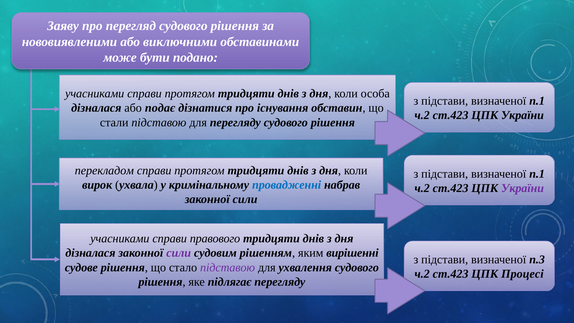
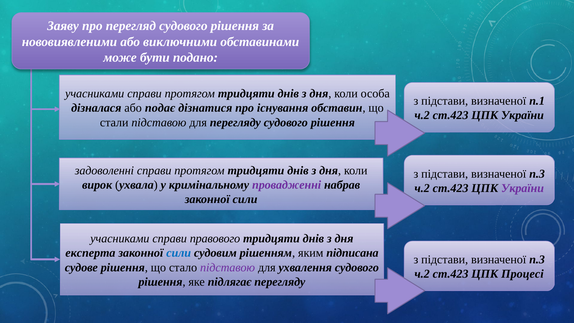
перекладом: перекладом -> задоволенні (104, 170)
п.1: п.1 -> п.3 (537, 174)
провадженні colour: blue -> purple (287, 185)
дізналася: дізналася -> експерта (90, 253)
сили colour: purple -> blue (179, 253)
вирішенні: вирішенні -> підписана (352, 253)
